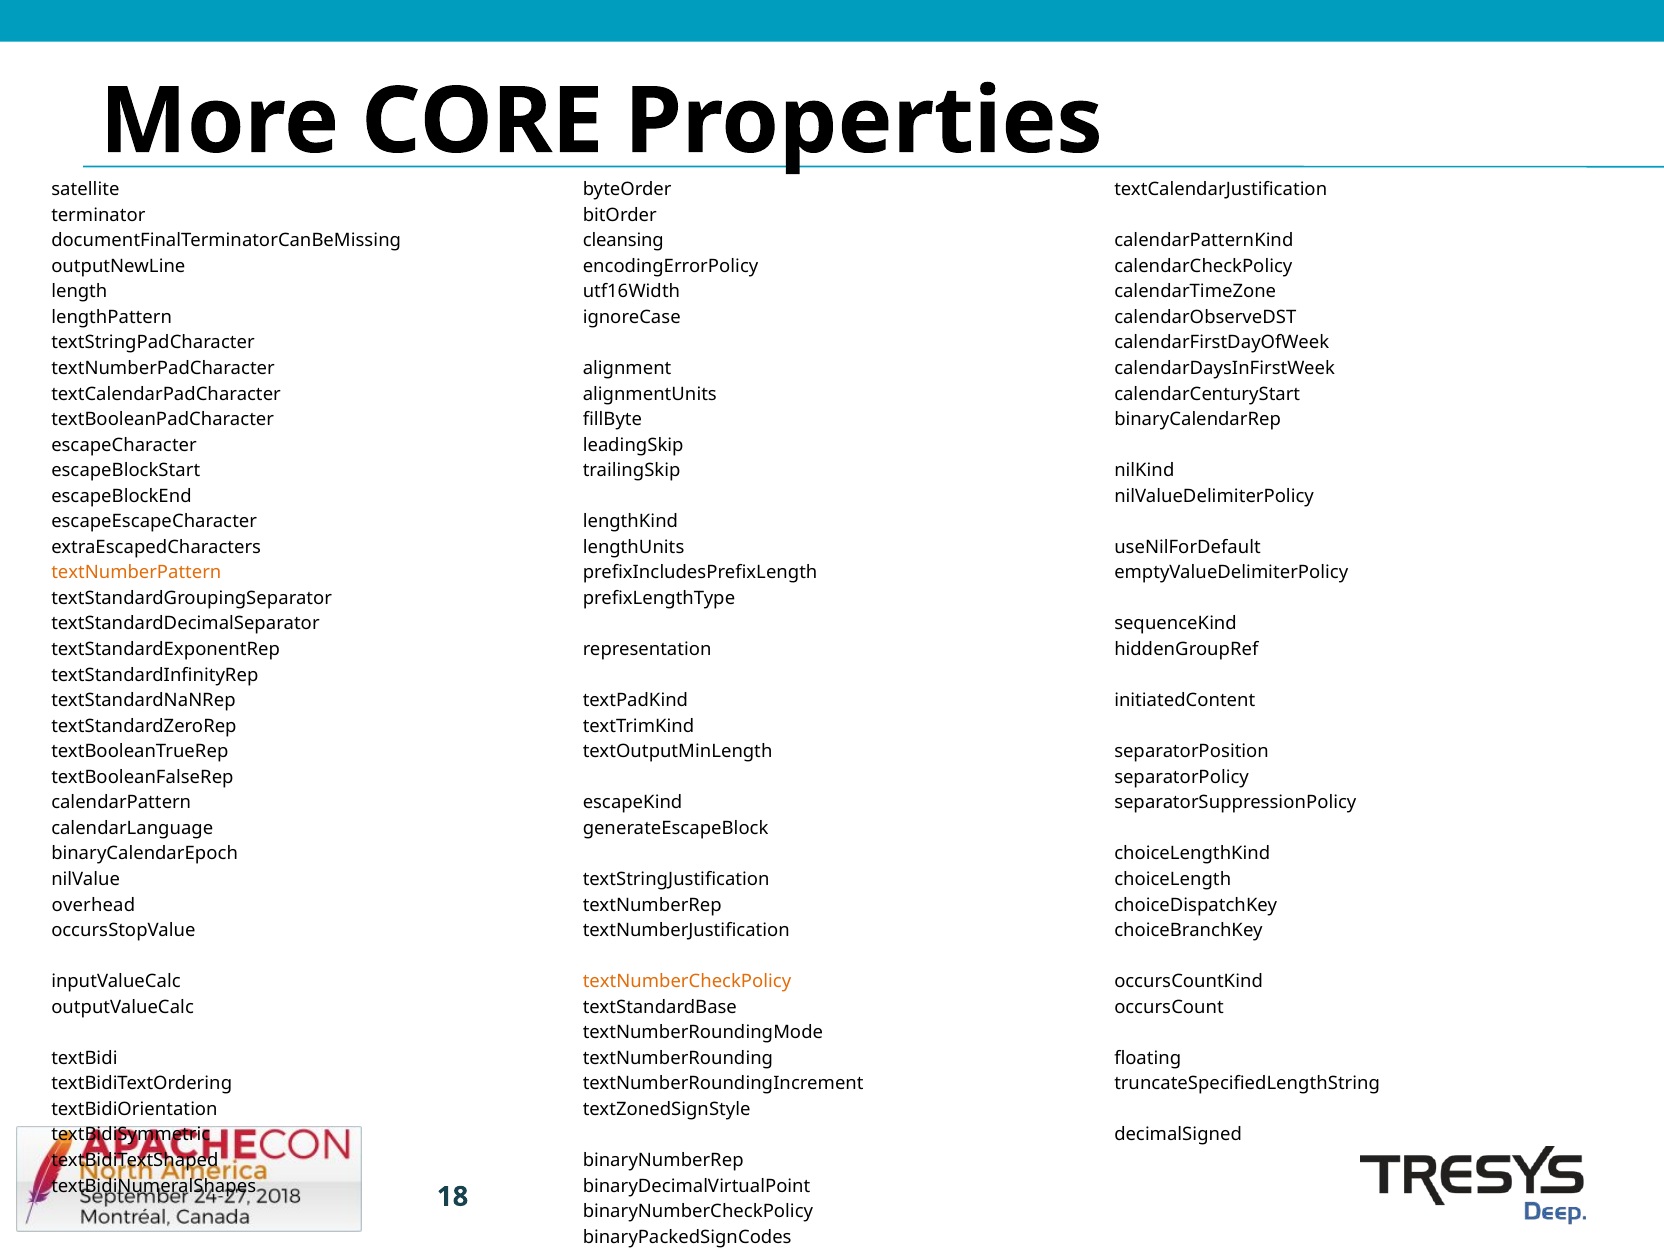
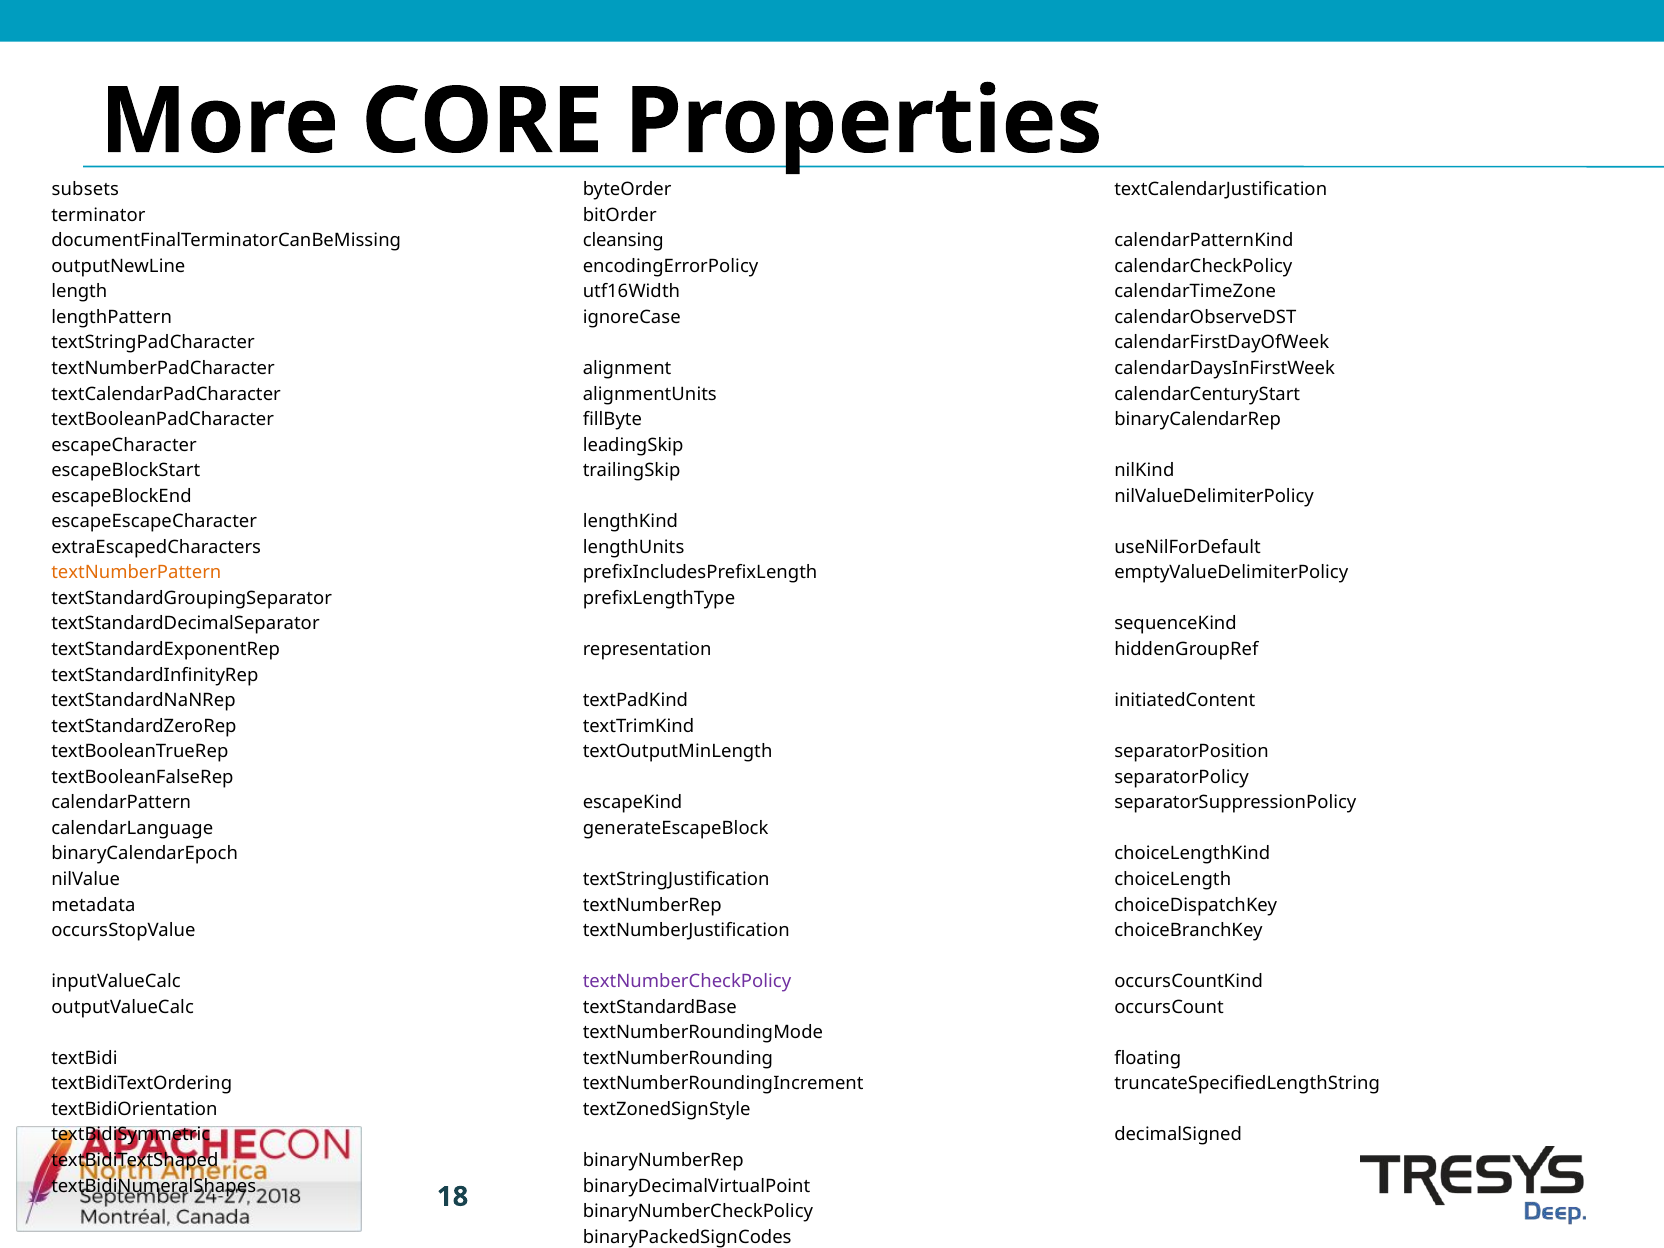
satellite: satellite -> subsets (85, 190)
overhead: overhead -> metadata (93, 905)
textNumberCheckPolicy colour: orange -> purple (687, 982)
